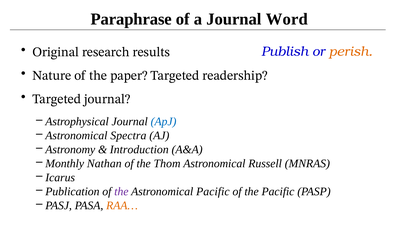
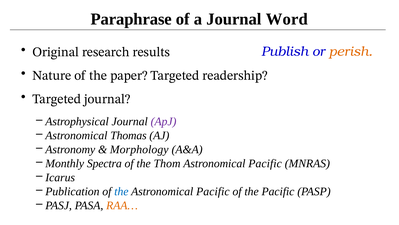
ApJ colour: blue -> purple (164, 121)
Spectra: Spectra -> Thomas (128, 135)
Introduction: Introduction -> Morphology (139, 149)
Nathan: Nathan -> Spectra (104, 163)
Russell: Russell -> Pacific (265, 163)
the colour: purple -> blue (121, 191)
